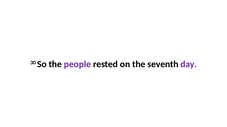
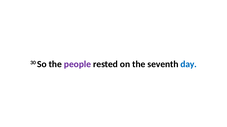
day colour: purple -> blue (189, 64)
